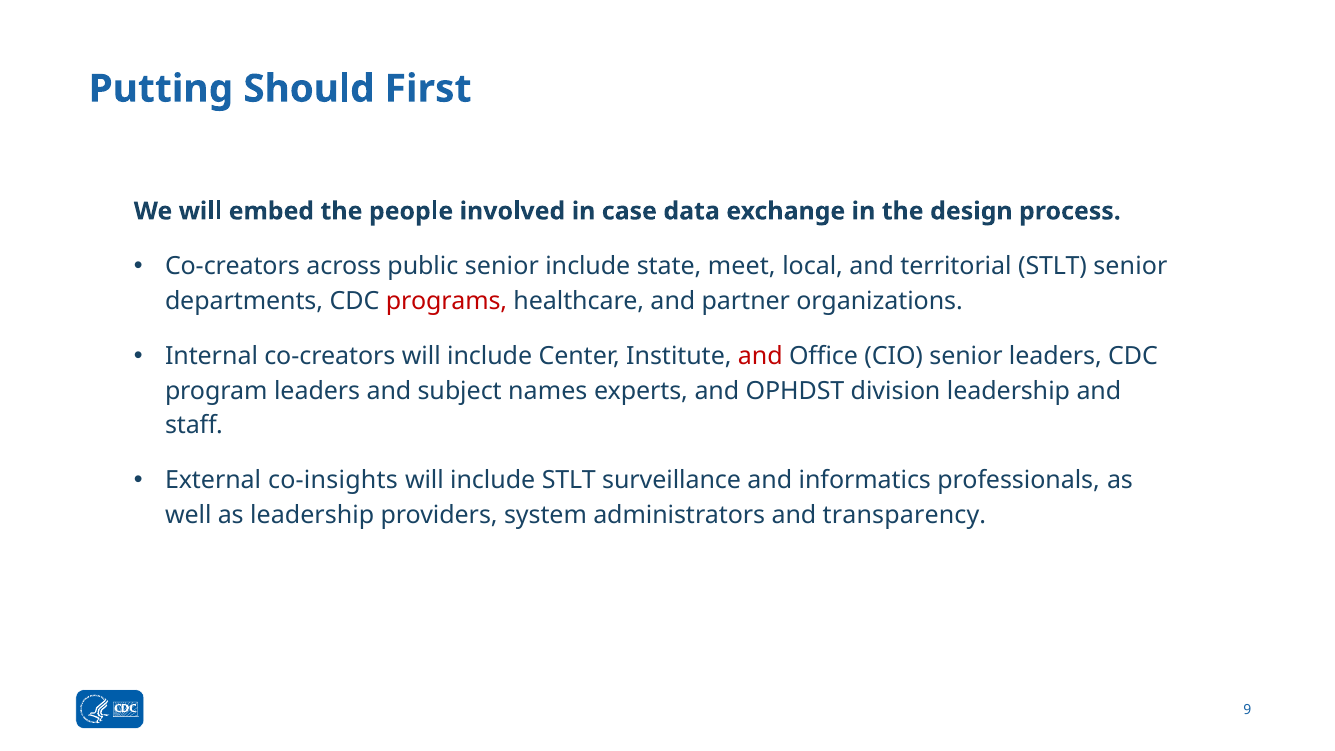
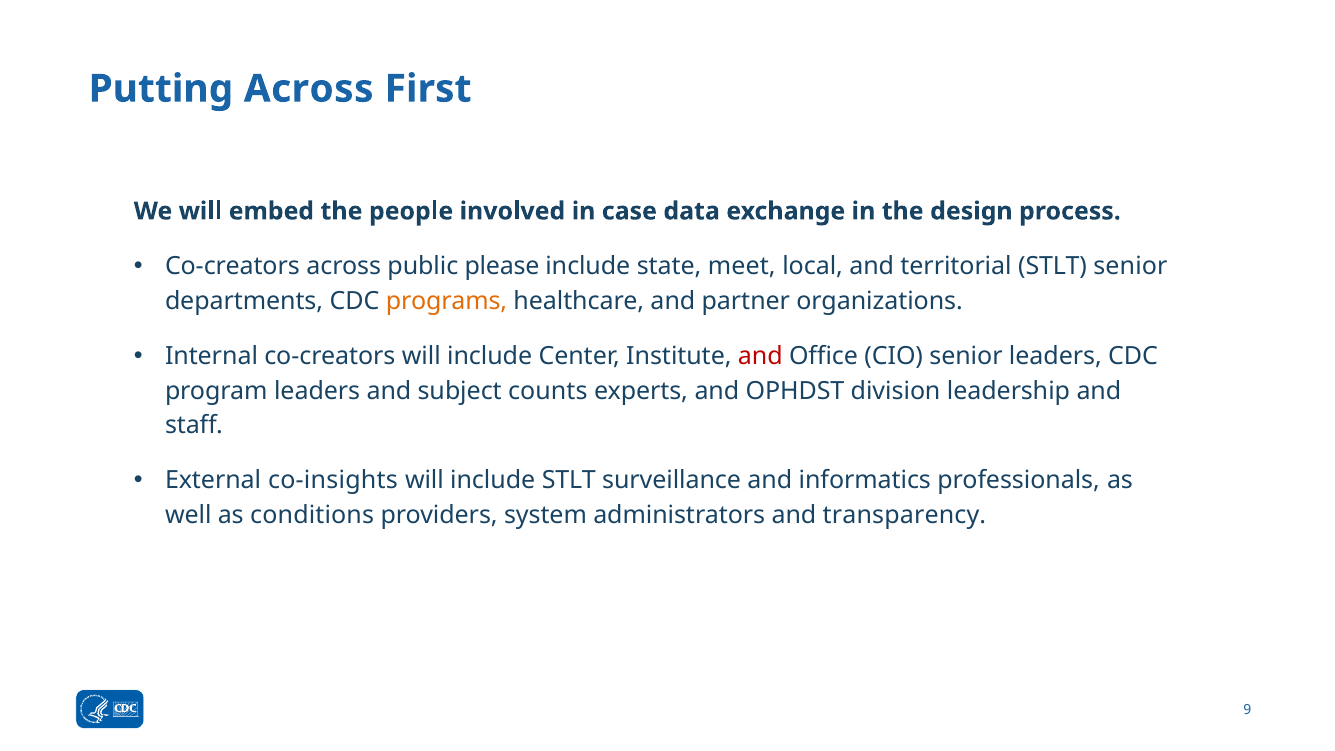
Putting Should: Should -> Across (309, 89)
public senior: senior -> please (502, 267)
programs colour: red -> orange (446, 301)
names: names -> counts (548, 391)
as leadership: leadership -> conditions (312, 515)
